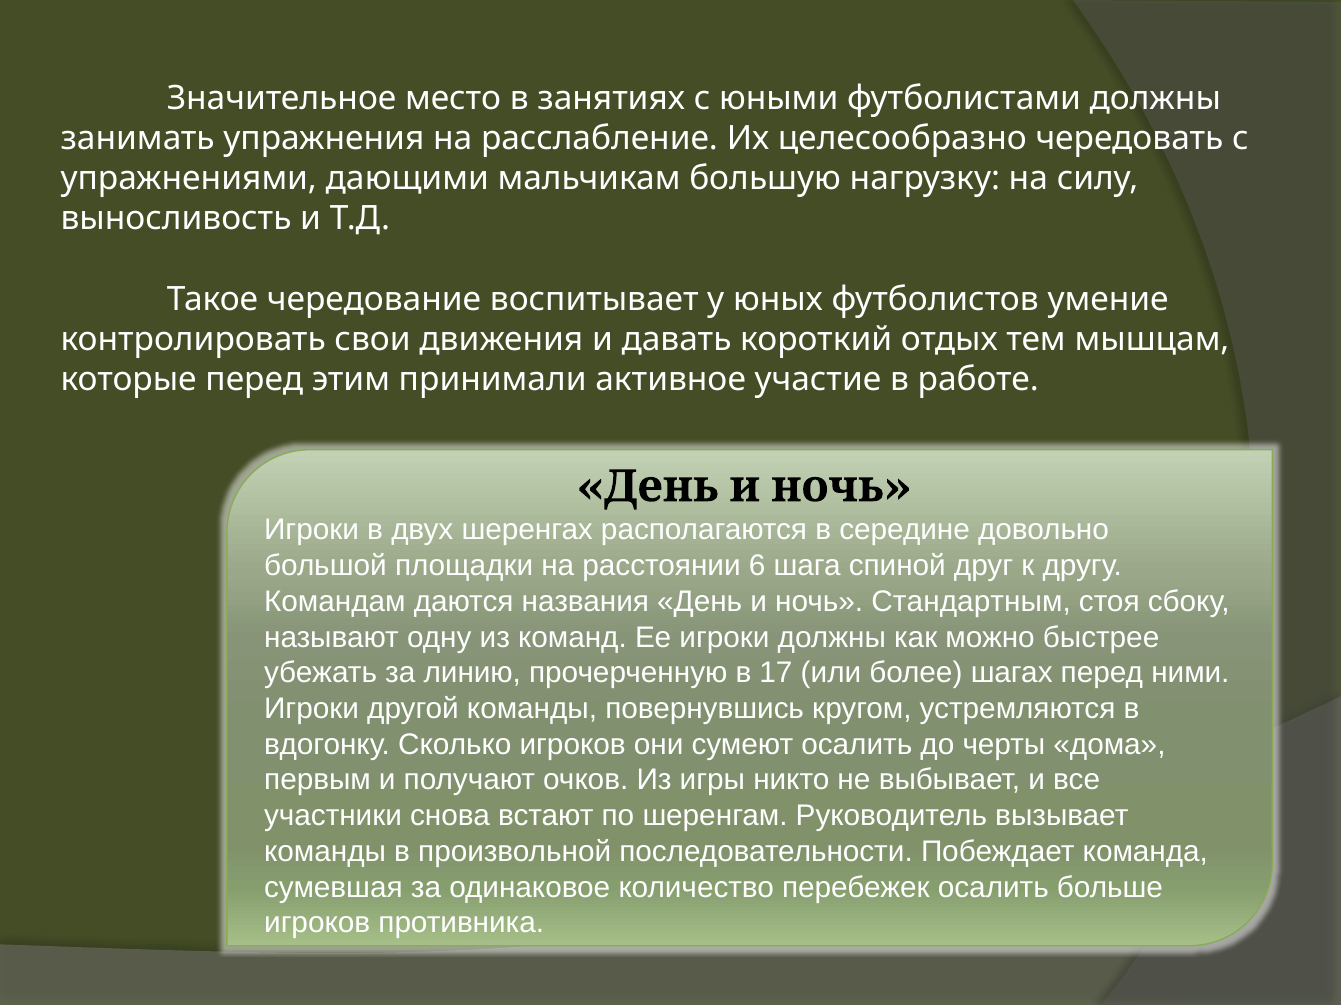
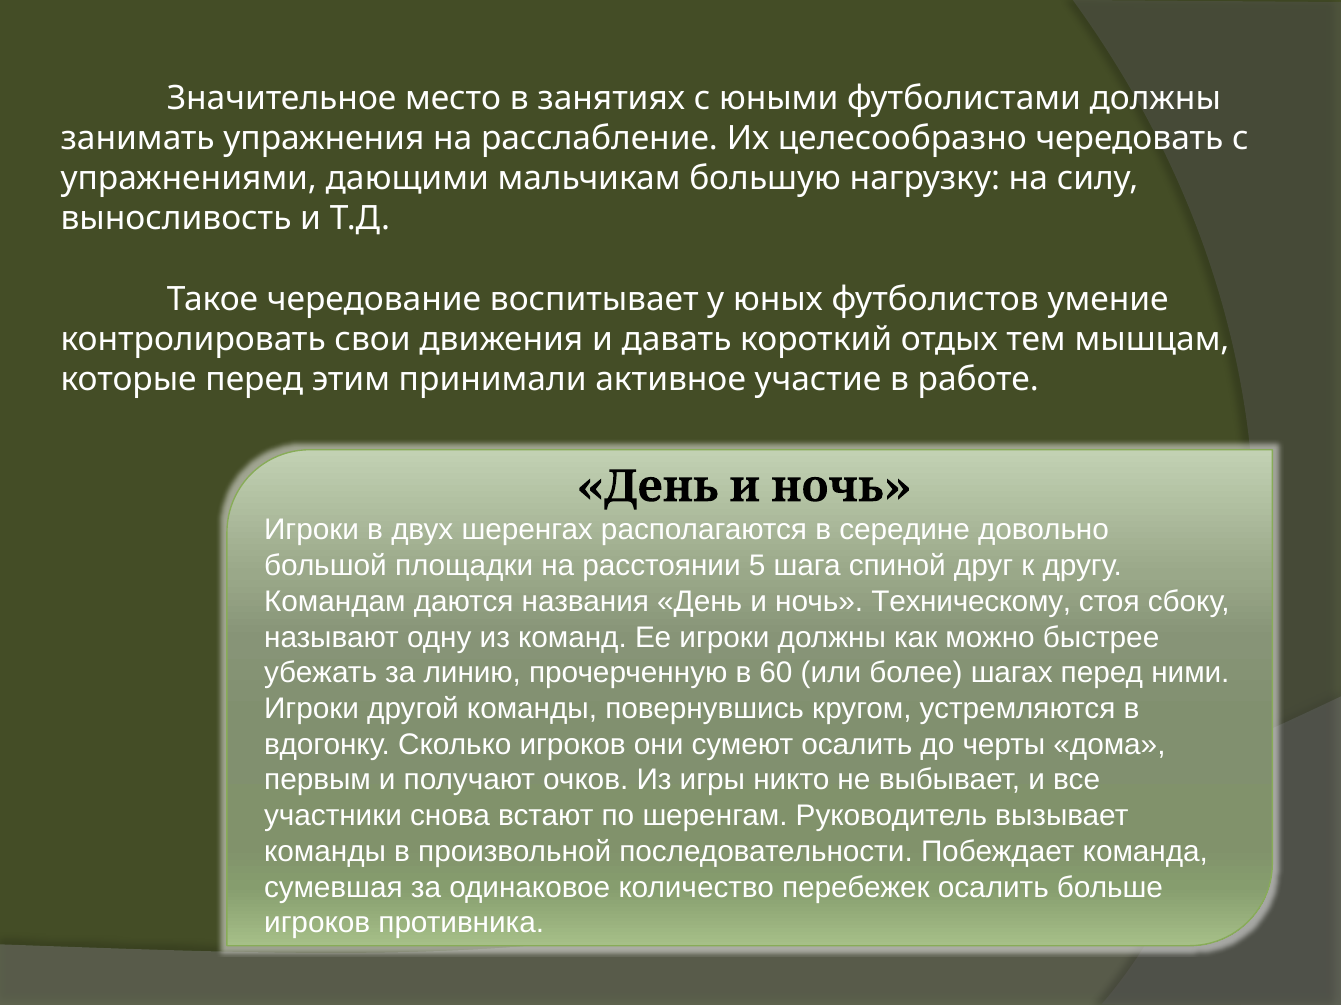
6: 6 -> 5 (757, 566)
Стандартным: Стандартным -> Техническому (971, 602)
17: 17 -> 60 (776, 674)
